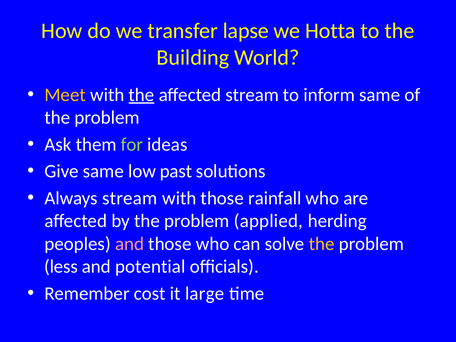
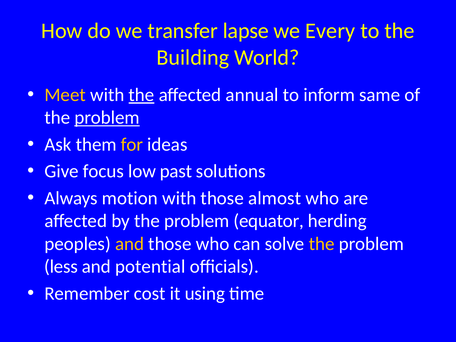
Hotta: Hotta -> Every (330, 31)
affected stream: stream -> annual (252, 95)
problem underline: none -> present (107, 118)
for colour: light green -> yellow (132, 144)
Give same: same -> focus (103, 171)
Always stream: stream -> motion (130, 198)
rainfall: rainfall -> almost (275, 198)
applied: applied -> equator (269, 221)
and colour: pink -> yellow (130, 244)
large: large -> using (205, 293)
